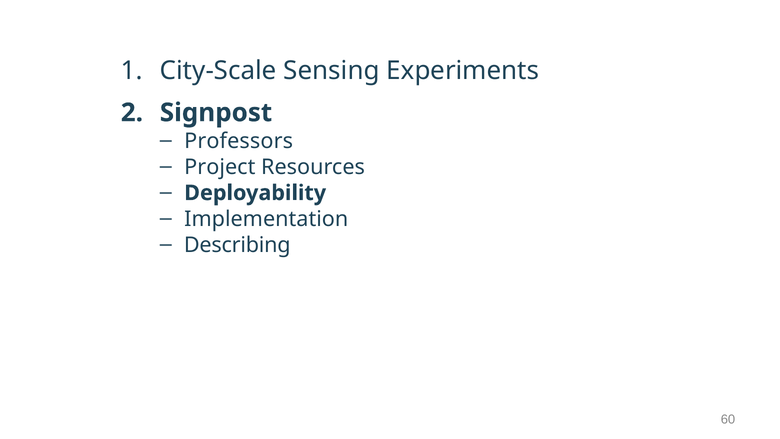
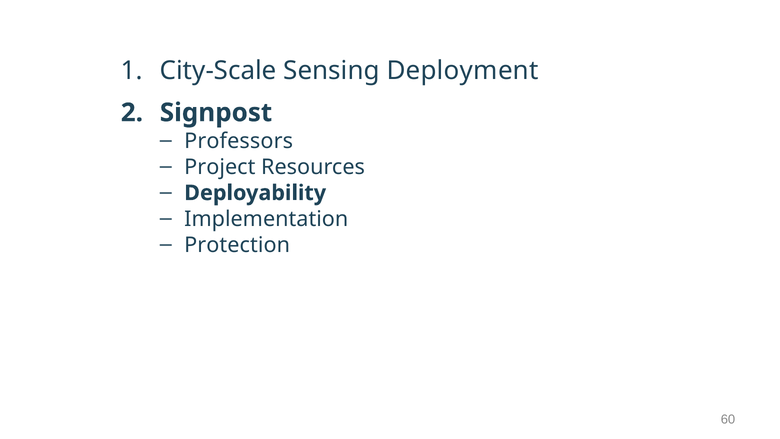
Experiments: Experiments -> Deployment (463, 71)
Describing: Describing -> Protection (237, 245)
